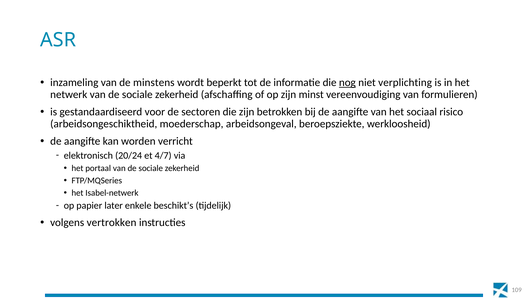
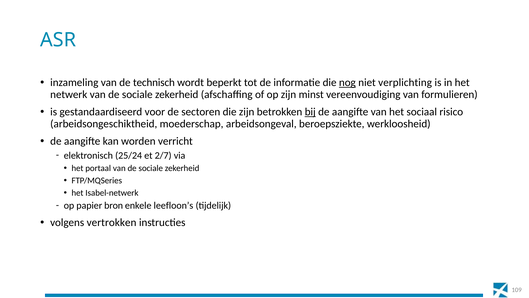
minstens: minstens -> technisch (154, 82)
bij underline: none -> present (310, 112)
20/24: 20/24 -> 25/24 (129, 155)
4/7: 4/7 -> 2/7 (163, 155)
later: later -> bron (114, 205)
beschikt’s: beschikt’s -> leefloon’s (173, 205)
